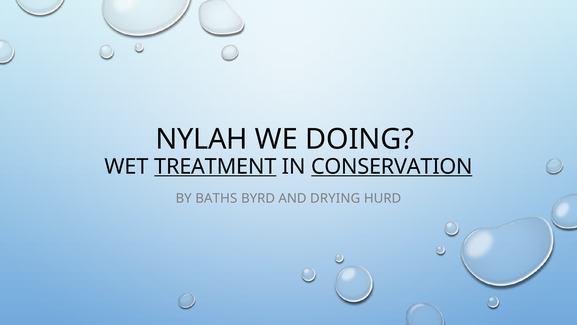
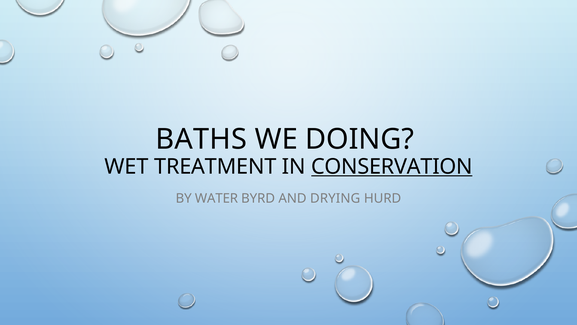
NYLAH: NYLAH -> BATHS (201, 139)
TREATMENT underline: present -> none (215, 166)
BATHS: BATHS -> WATER (216, 198)
